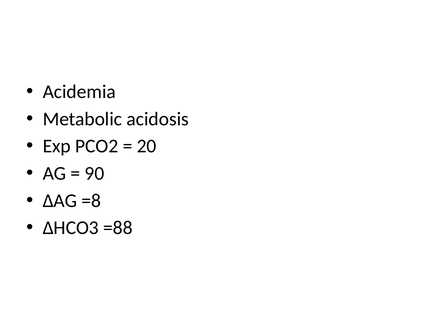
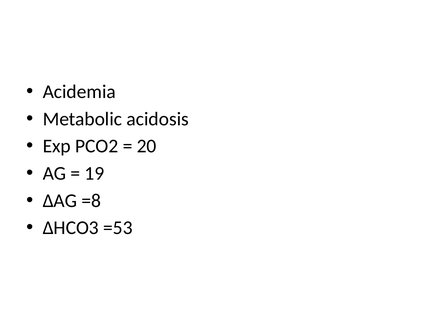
90: 90 -> 19 (94, 174)
=88: =88 -> =53 (118, 228)
